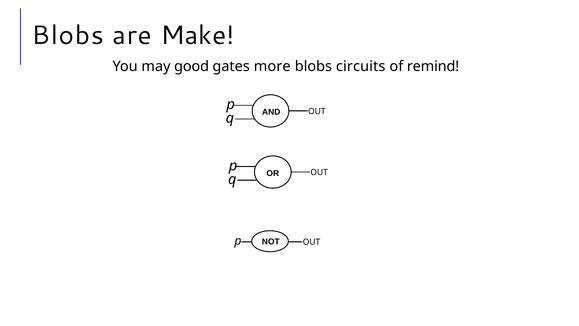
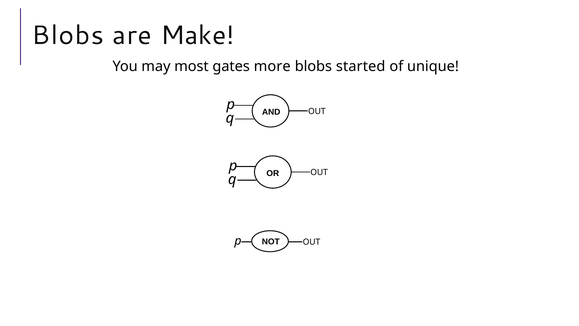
good: good -> most (191, 66)
circuits: circuits -> started (361, 66)
remind: remind -> unique (433, 66)
